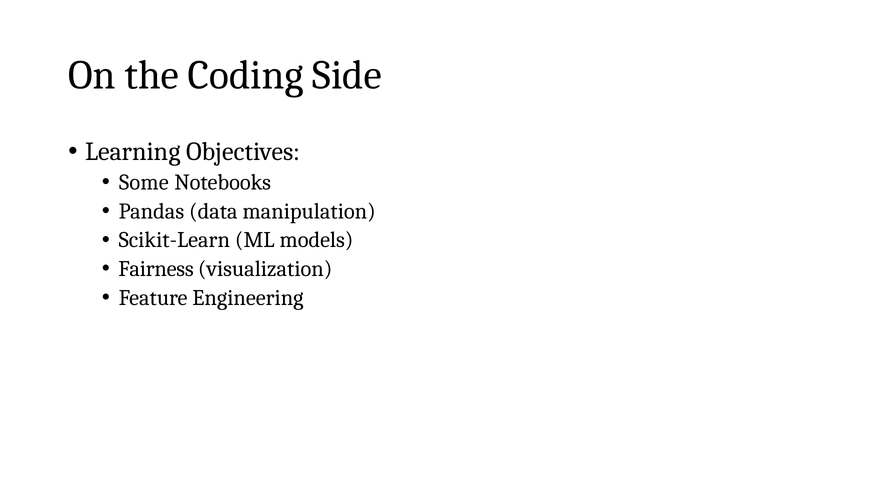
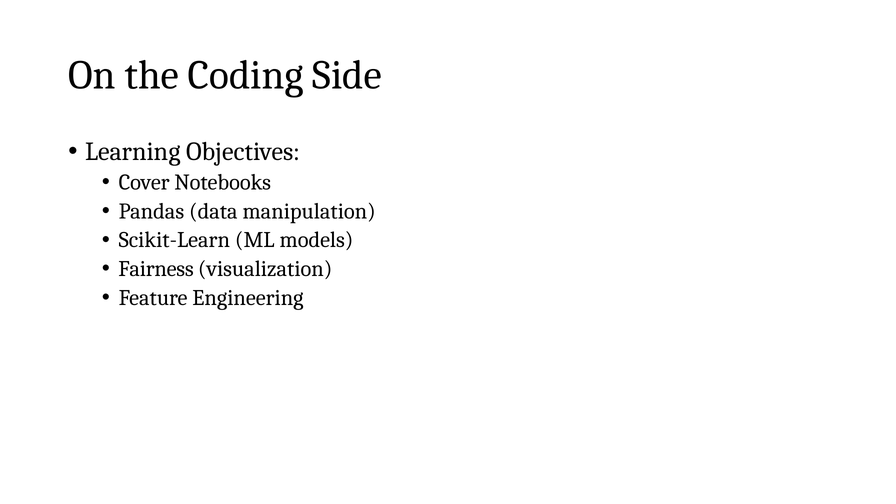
Some: Some -> Cover (144, 182)
